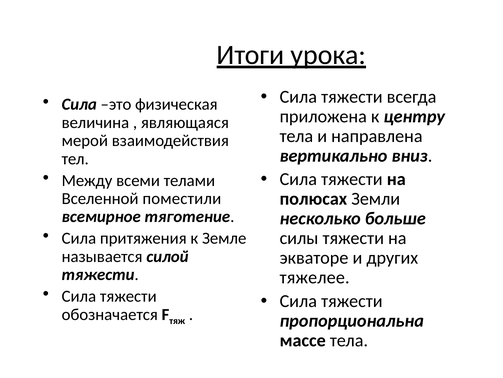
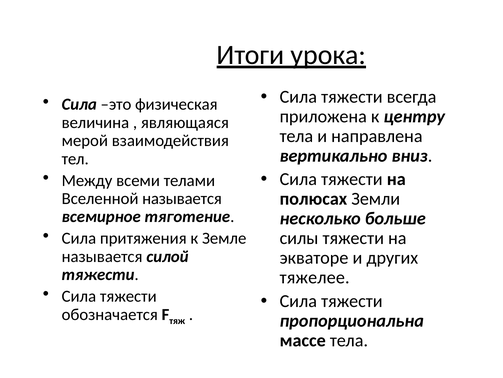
Вселенной поместили: поместили -> называется (182, 198)
